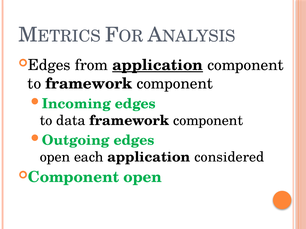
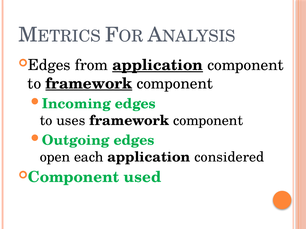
framework underline: none -> present (89, 84)
data: data -> uses (71, 121)
Component open: open -> used (143, 178)
